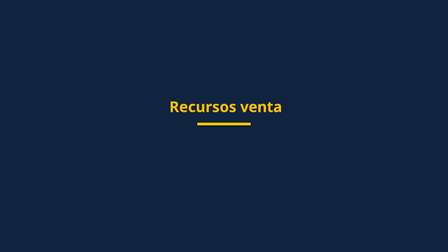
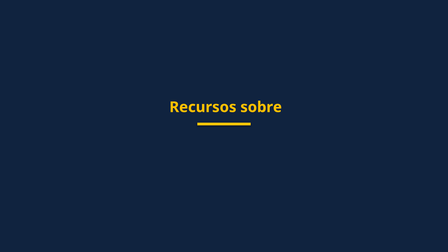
venta: venta -> sobre (261, 107)
